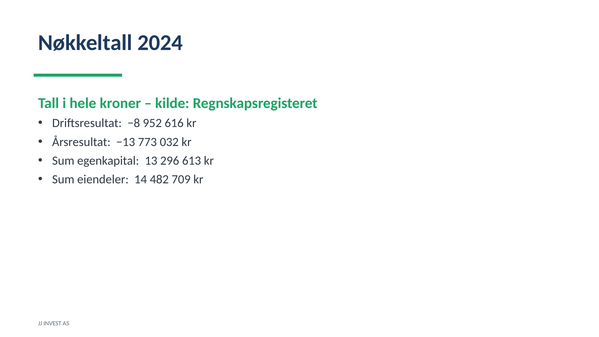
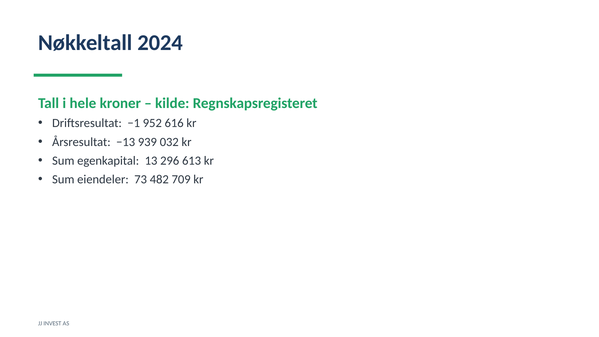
−8: −8 -> −1 (134, 123)
773: 773 -> 939 (147, 142)
14: 14 -> 73 (141, 179)
